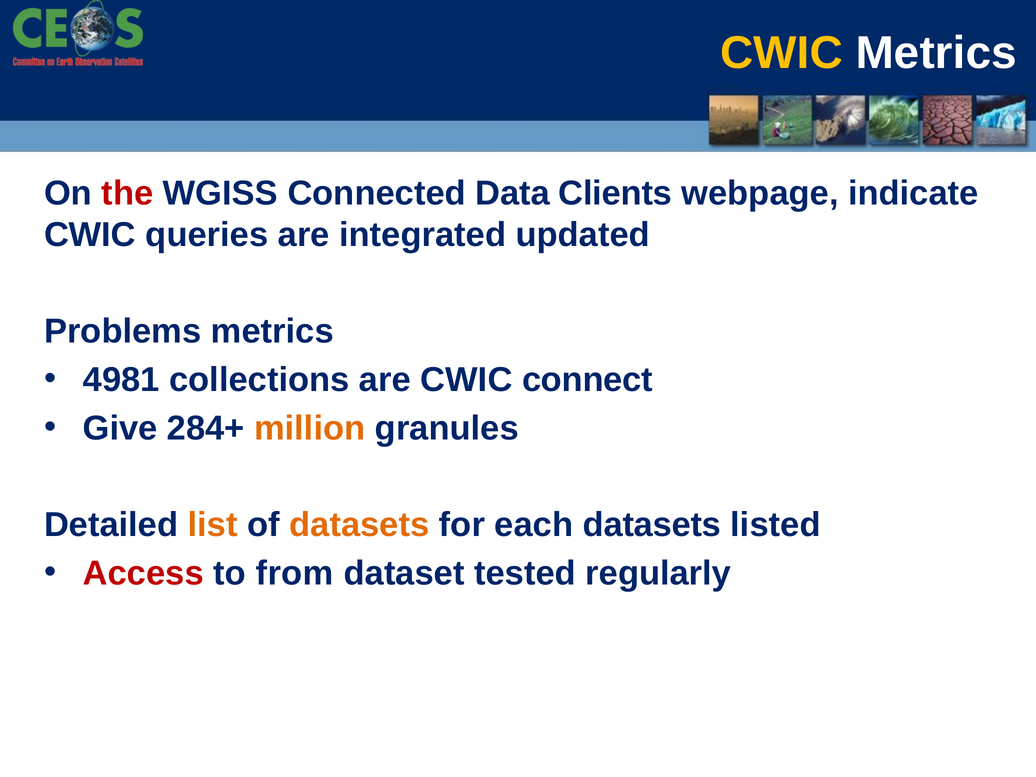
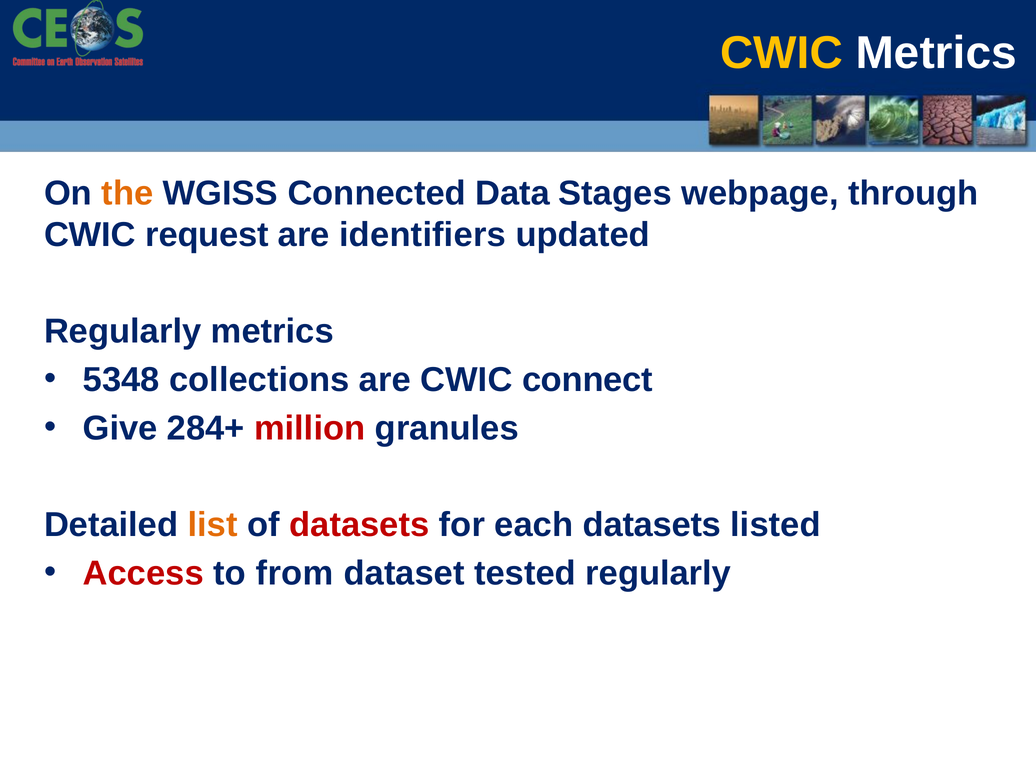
the colour: red -> orange (127, 193)
Clients: Clients -> Stages (615, 193)
indicate: indicate -> through (913, 193)
queries: queries -> request (207, 235)
integrated: integrated -> identifiers (423, 235)
Problems: Problems -> Regularly (123, 332)
4981: 4981 -> 5348 (121, 380)
million colour: orange -> red (310, 428)
datasets colour: orange -> red (359, 525)
